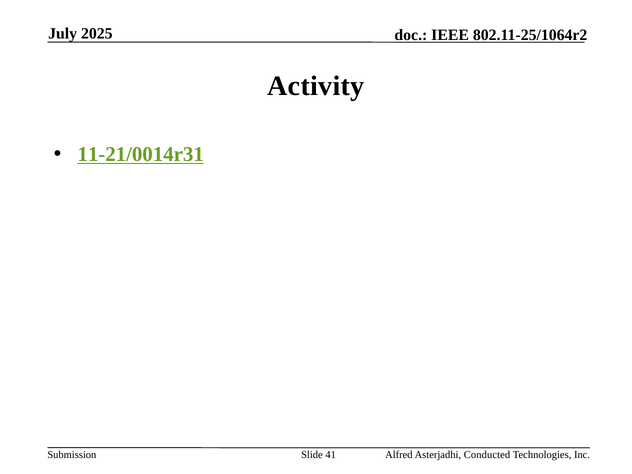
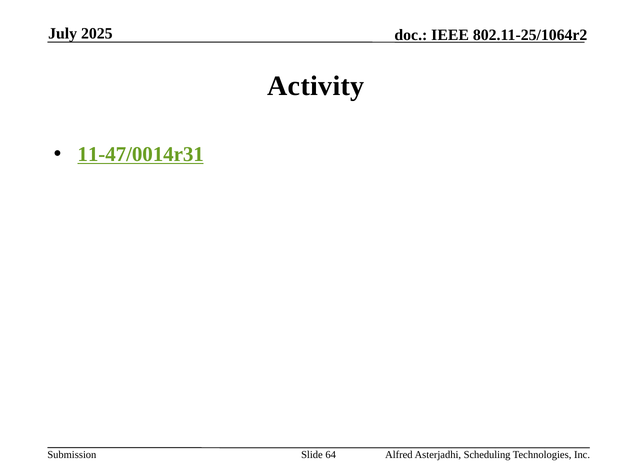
11-21/0014r31: 11-21/0014r31 -> 11-47/0014r31 (141, 154)
41: 41 -> 64 (331, 455)
Conducted: Conducted -> Scheduling (487, 455)
